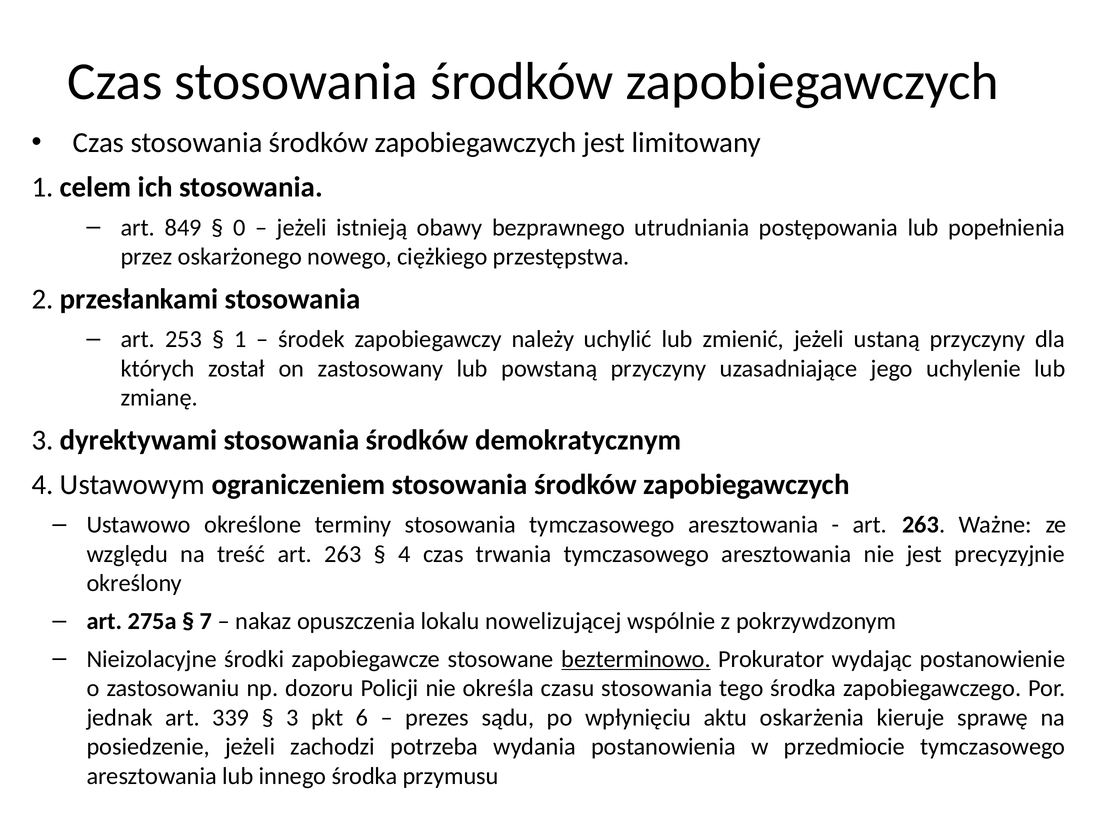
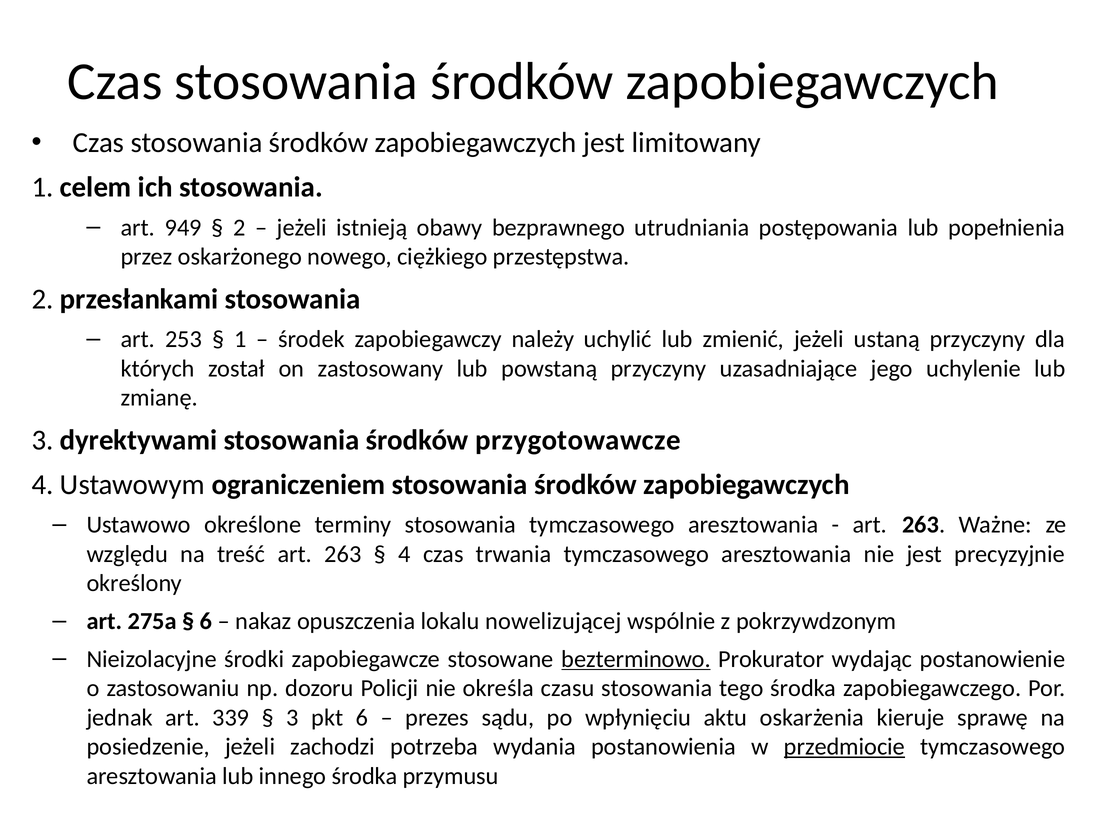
849: 849 -> 949 (183, 227)
0: 0 -> 2 (239, 227)
demokratycznym: demokratycznym -> przygotowawcze (578, 440)
7: 7 -> 6 (206, 621)
przedmiocie underline: none -> present (844, 746)
